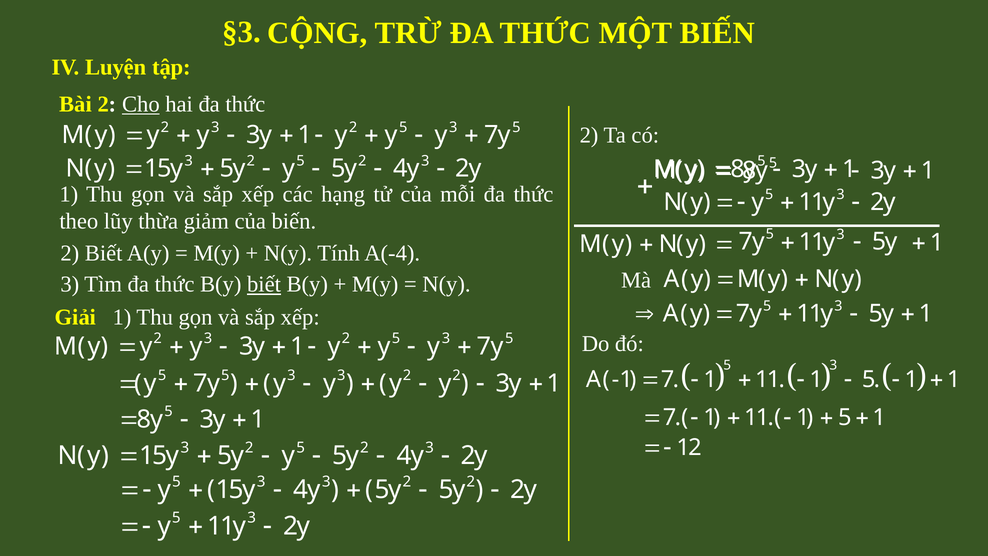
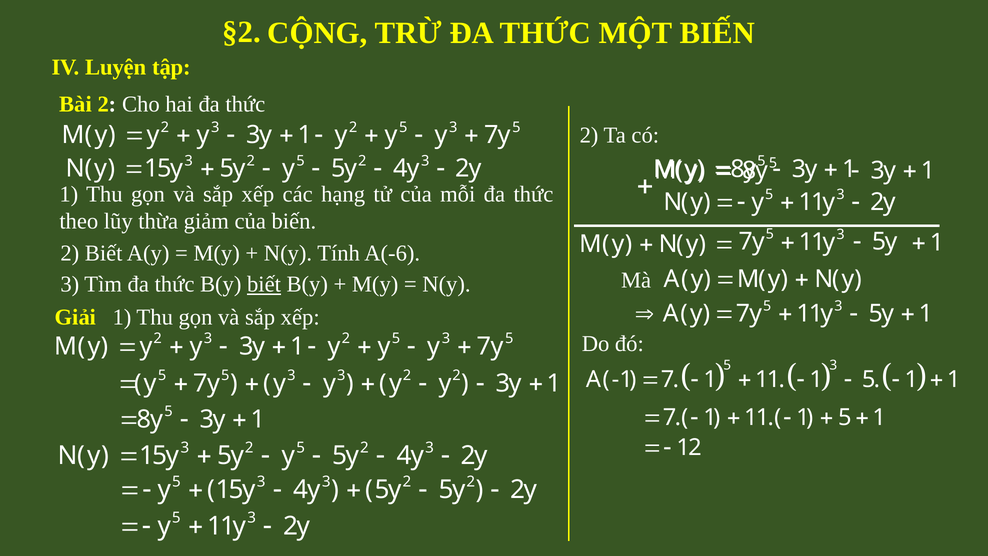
§3: §3 -> §2 (242, 32)
Cho underline: present -> none (141, 104)
A(-4: A(-4 -> A(-6 (392, 253)
